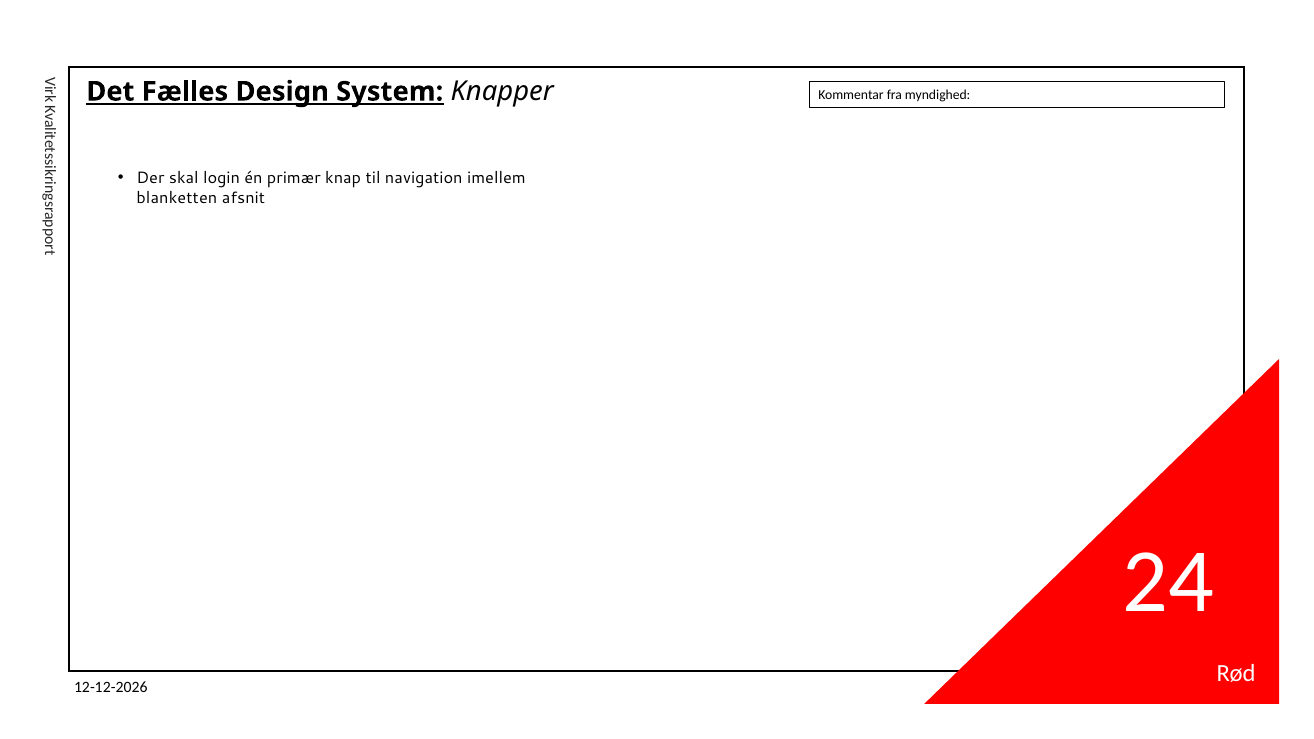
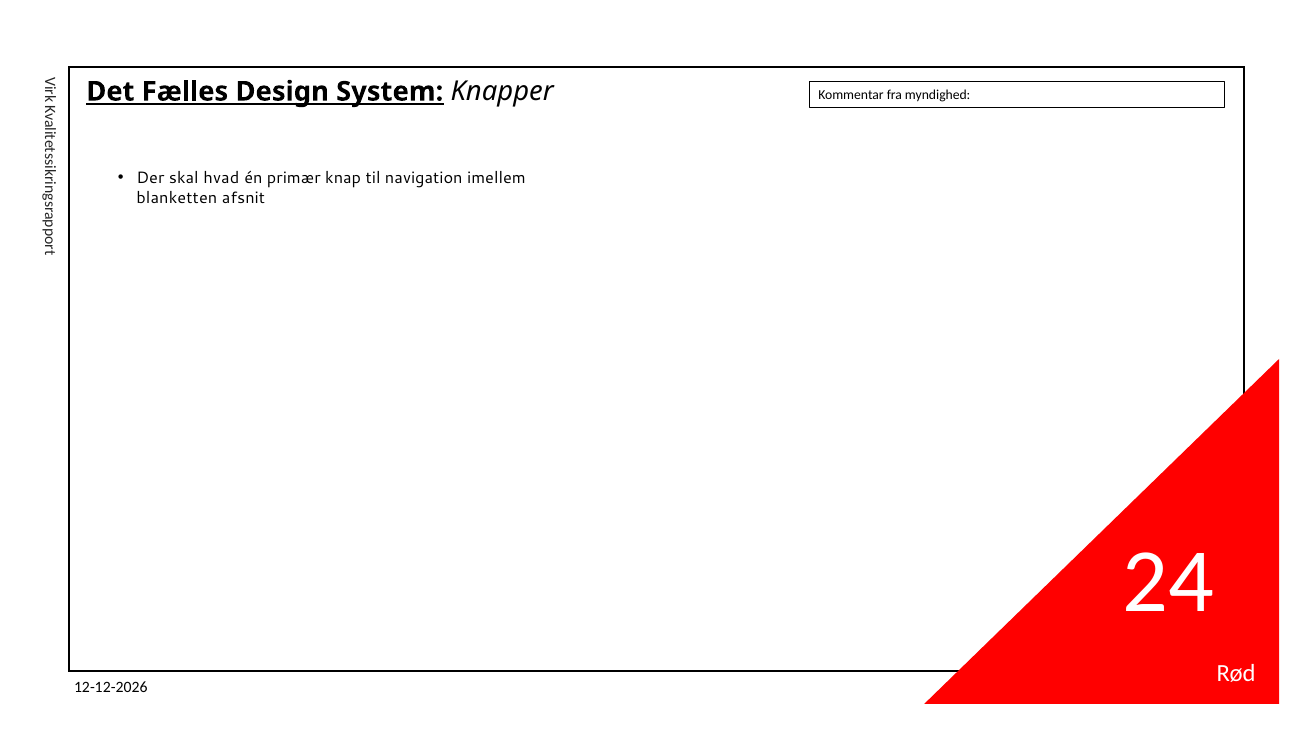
login: login -> hvad (221, 178)
